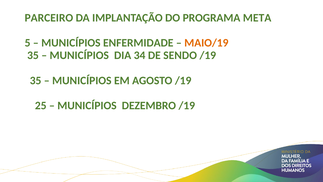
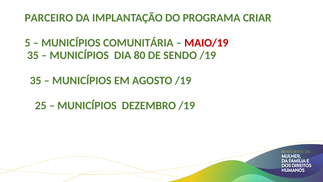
META: META -> CRIAR (257, 18)
ENFERMIDADE: ENFERMIDADE -> COMUNITÁRIA (138, 43)
MAIO/19 colour: orange -> red (206, 43)
34: 34 -> 80 (140, 55)
